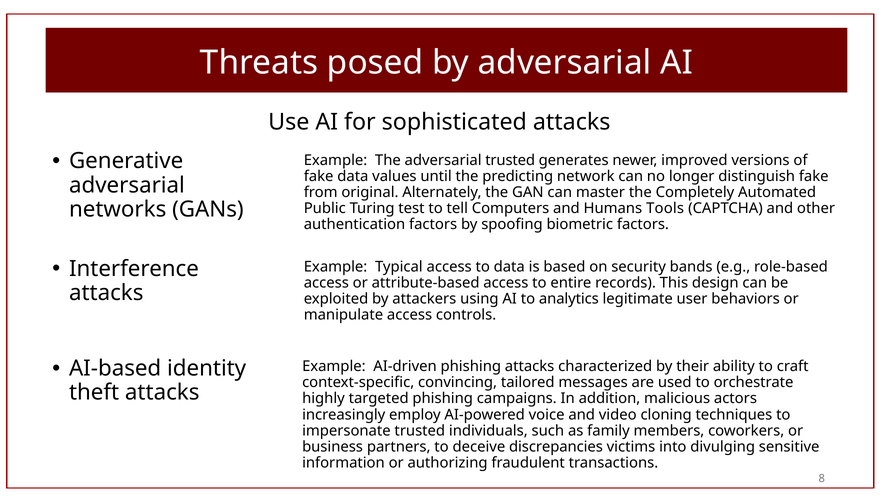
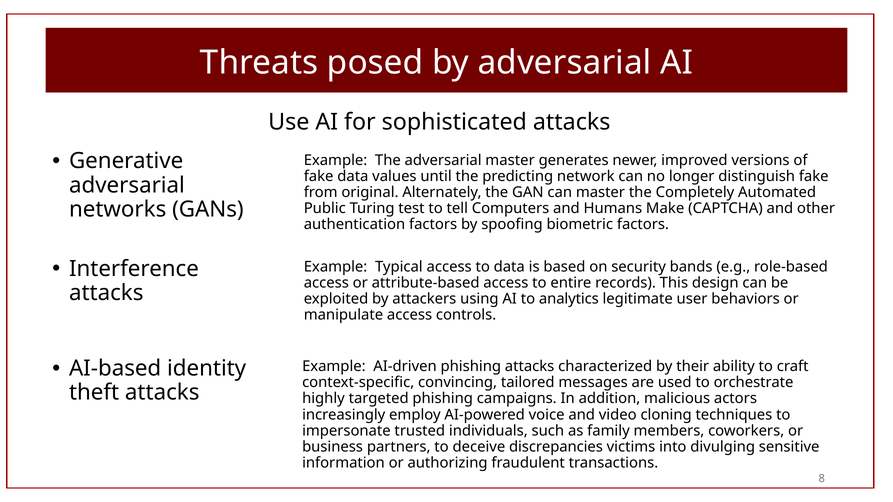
adversarial trusted: trusted -> master (510, 160)
Tools: Tools -> Make (665, 209)
